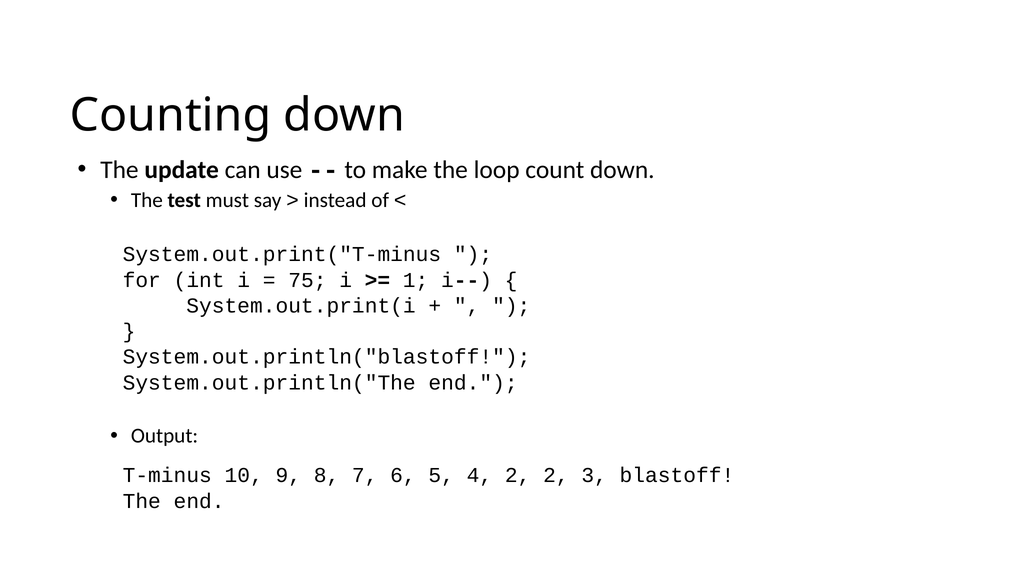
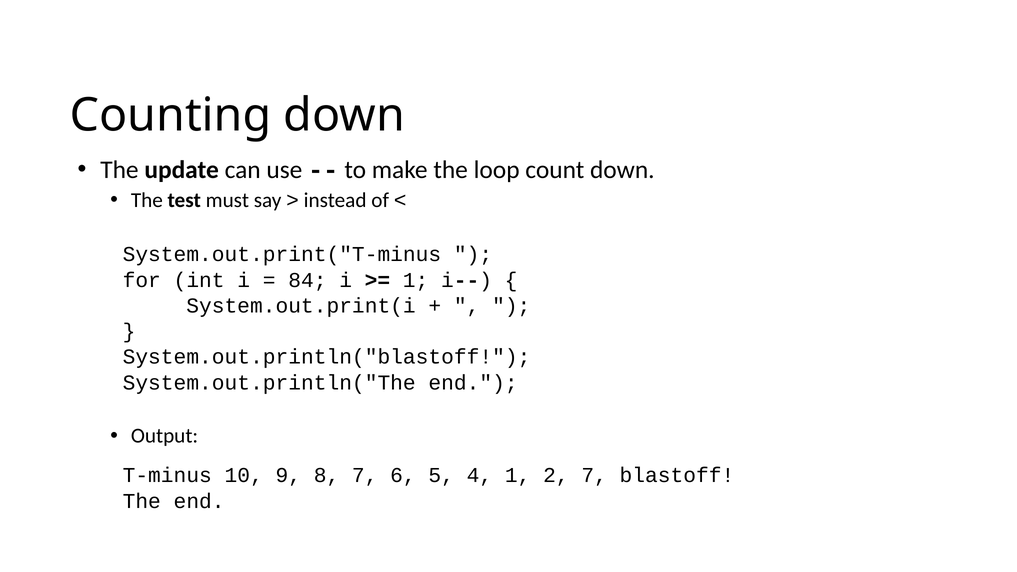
75: 75 -> 84 (307, 280)
4 2: 2 -> 1 (518, 475)
2 3: 3 -> 7 (594, 475)
